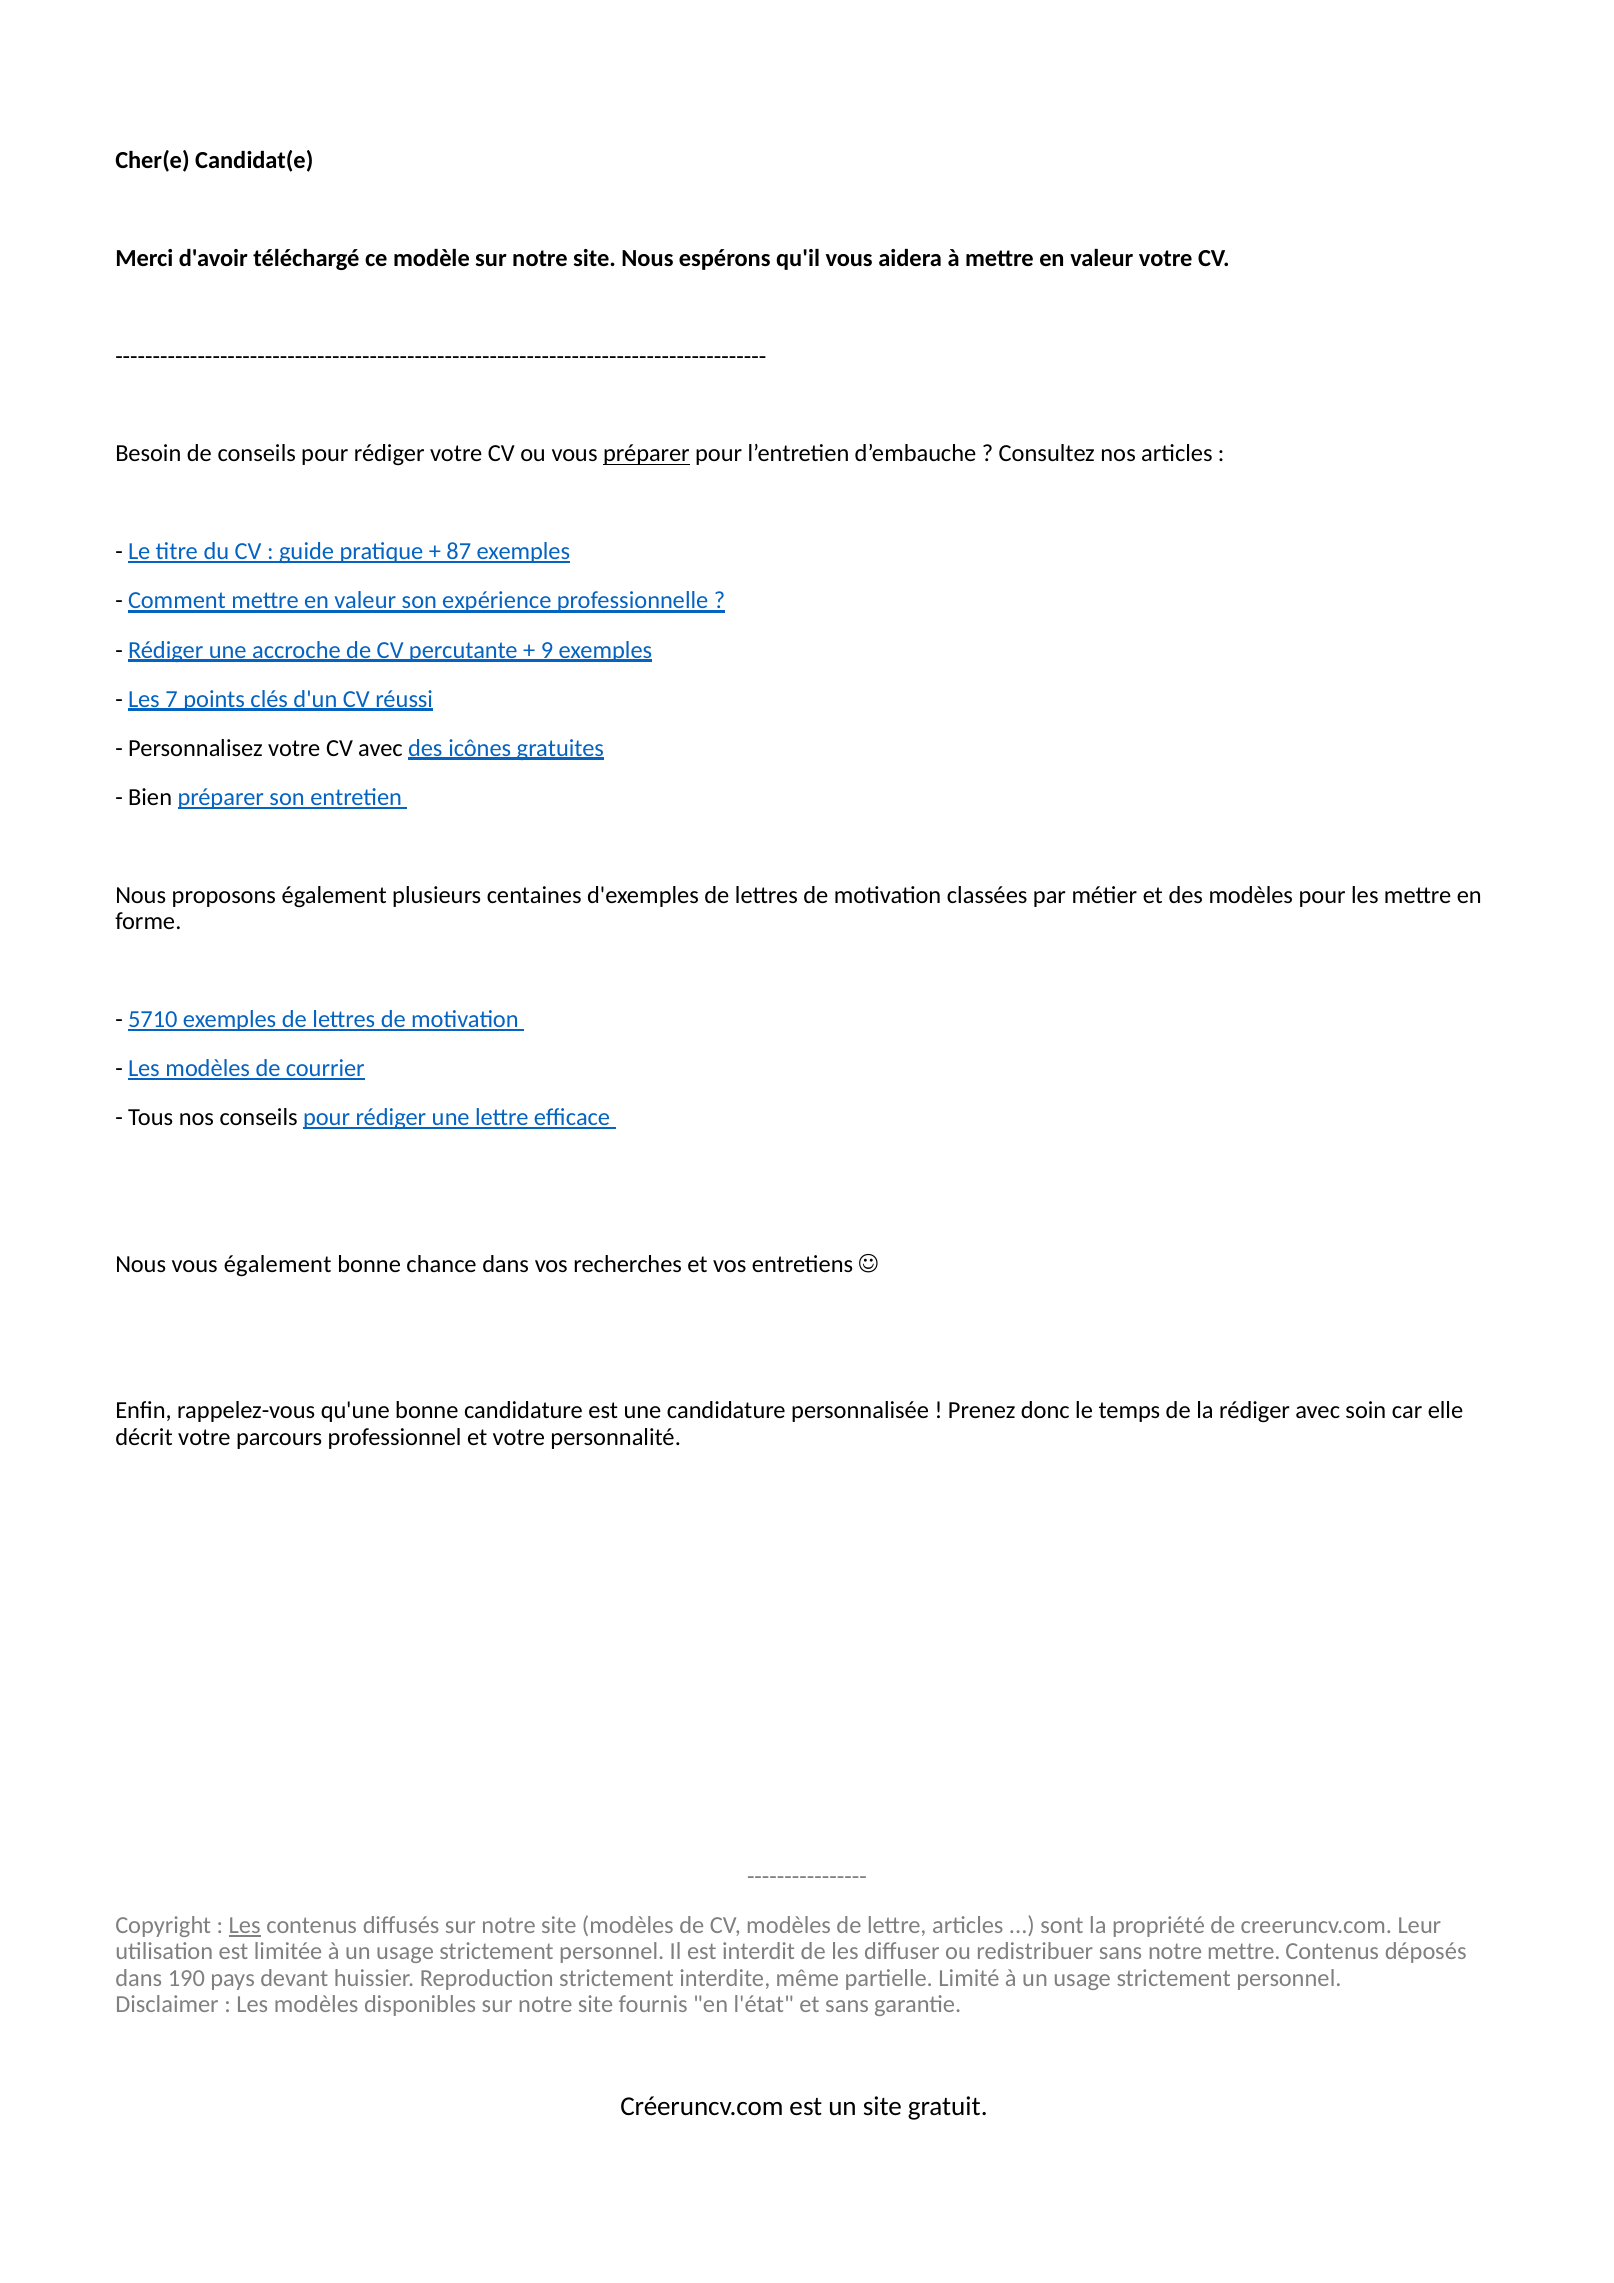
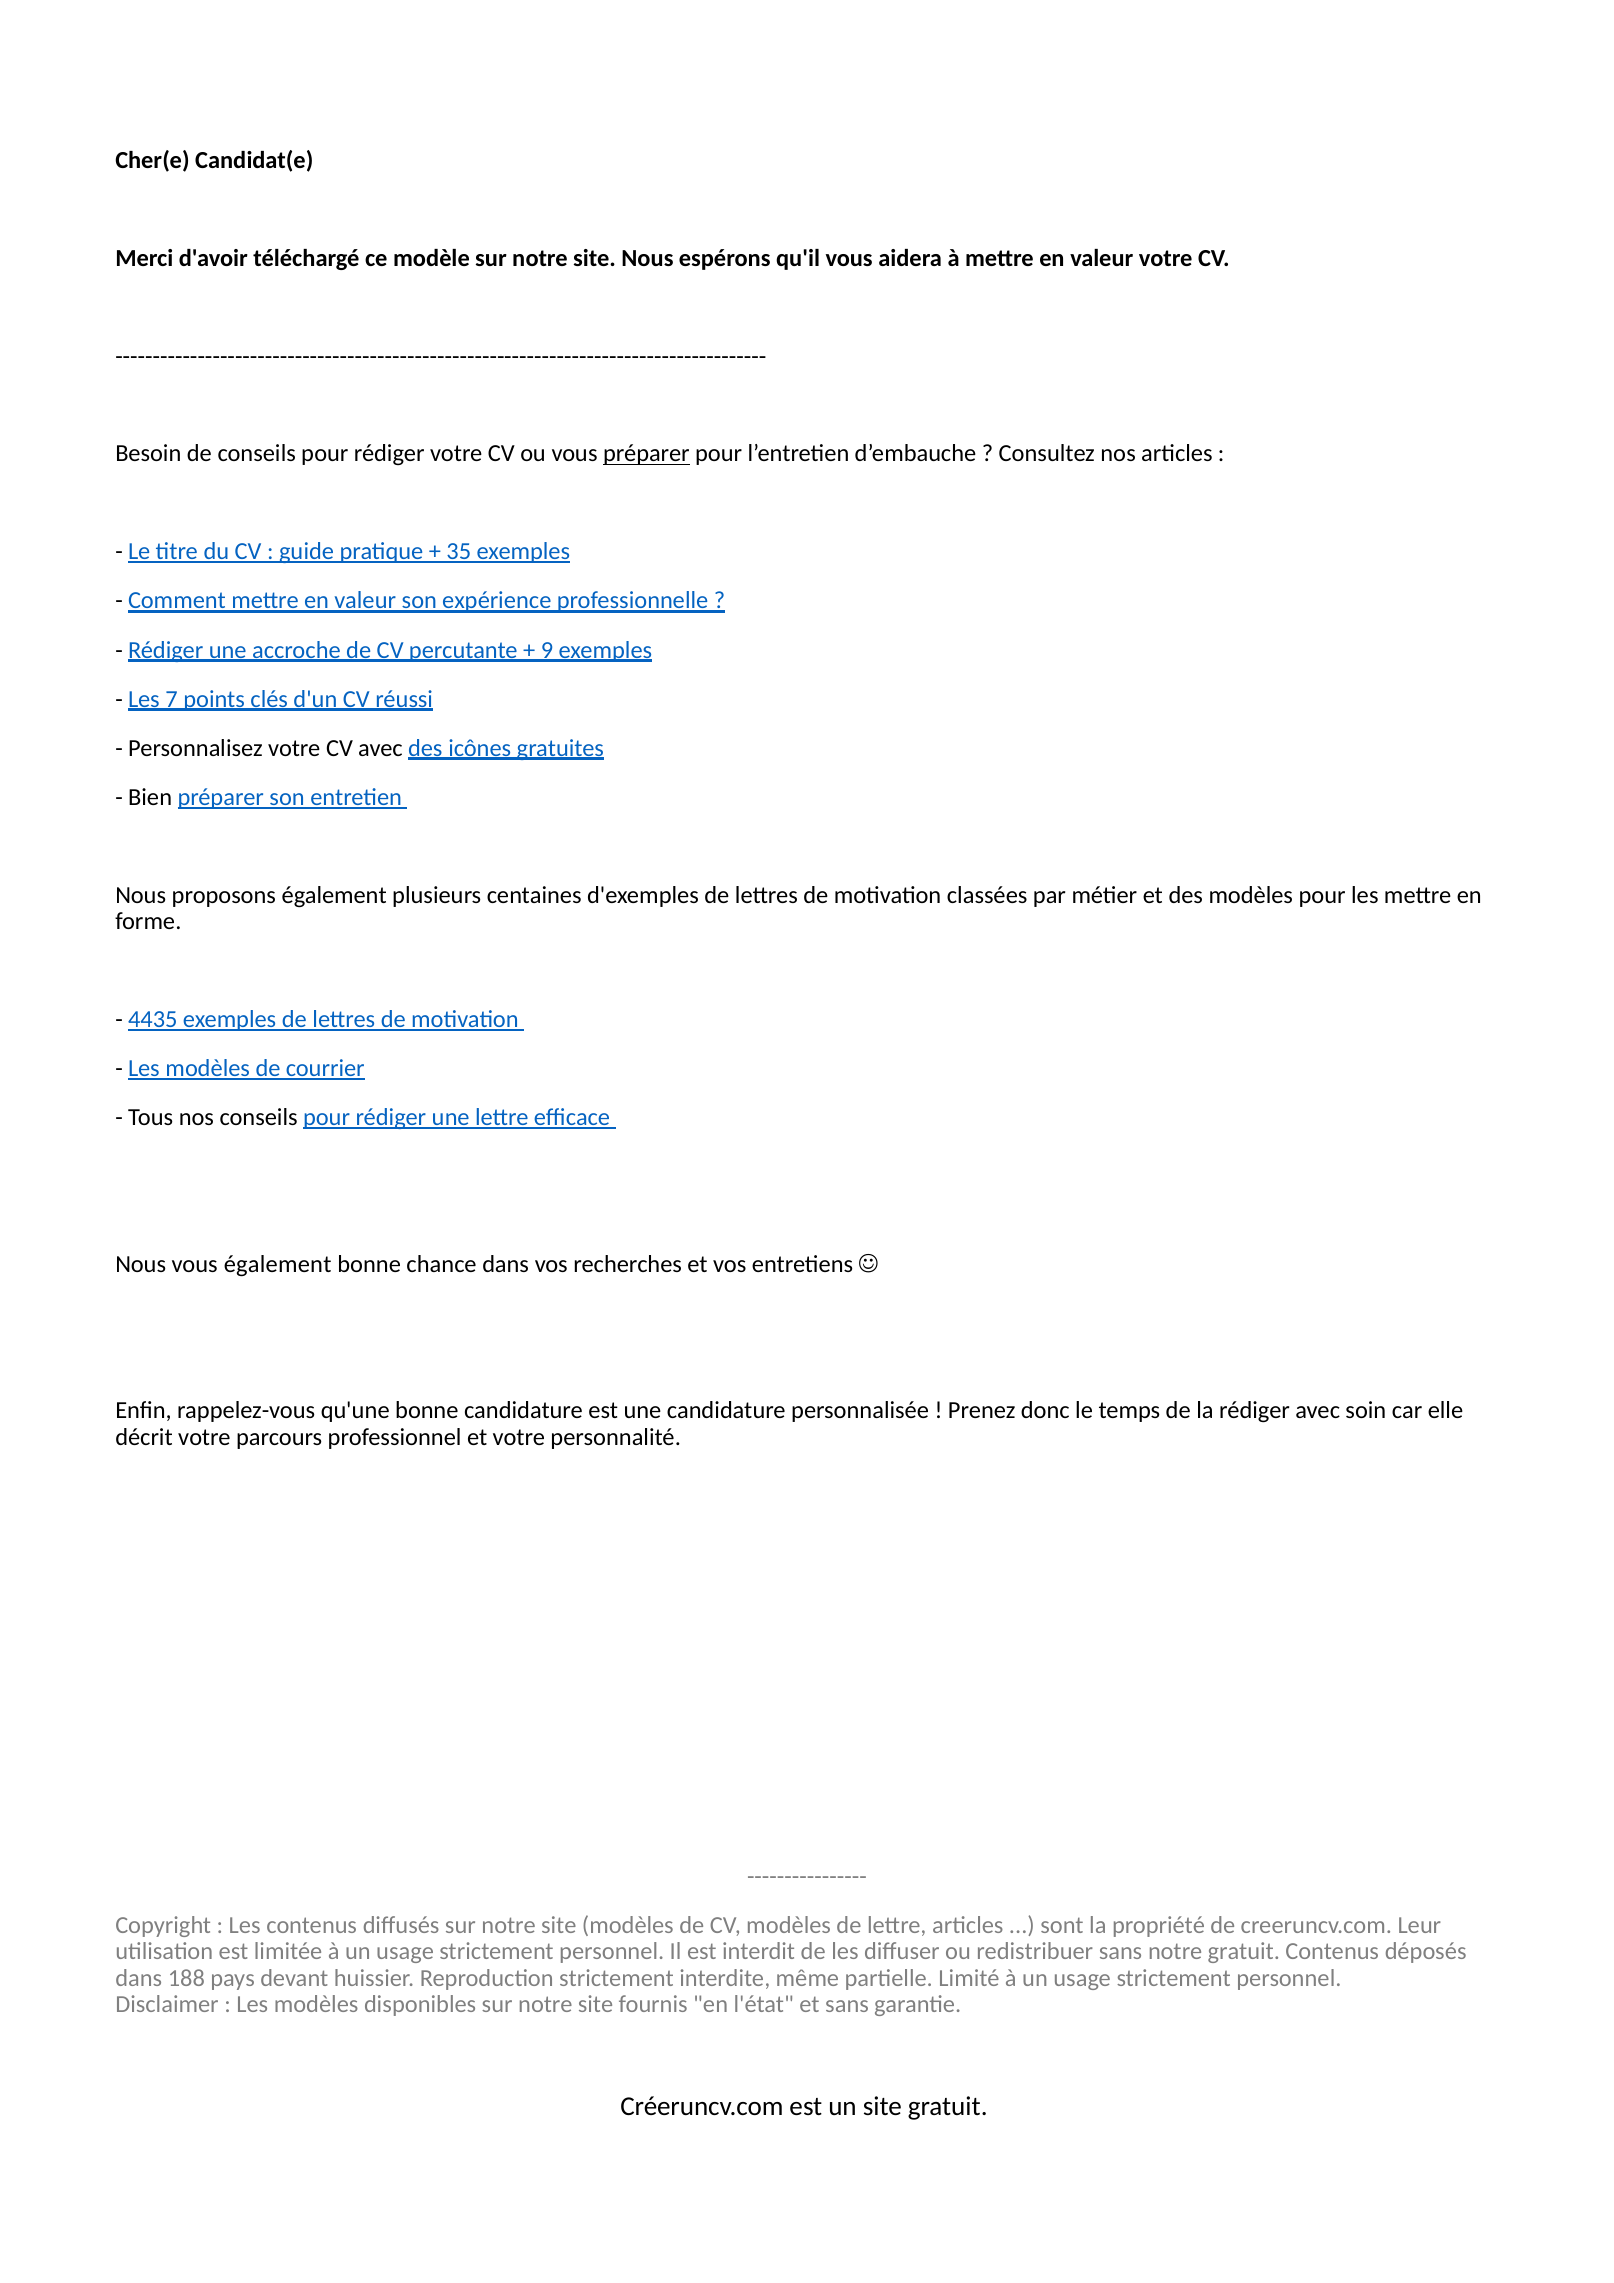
87: 87 -> 35 (459, 552)
5710: 5710 -> 4435 (153, 1019)
Les underline: present -> none (245, 1925)
notre mettre: mettre -> gratuit (1244, 1952)
190: 190 -> 188 (186, 1978)
